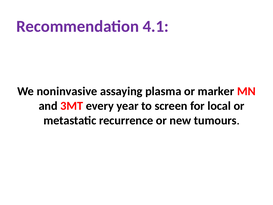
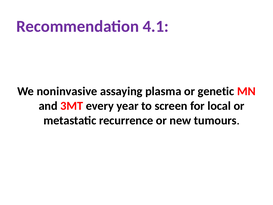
marker: marker -> genetic (216, 91)
